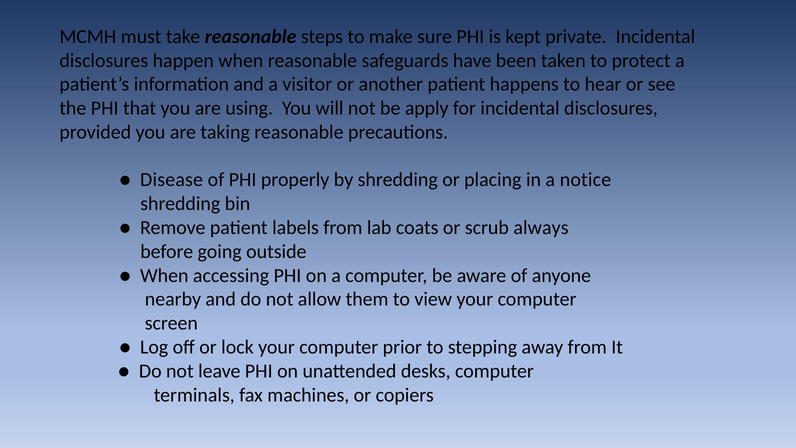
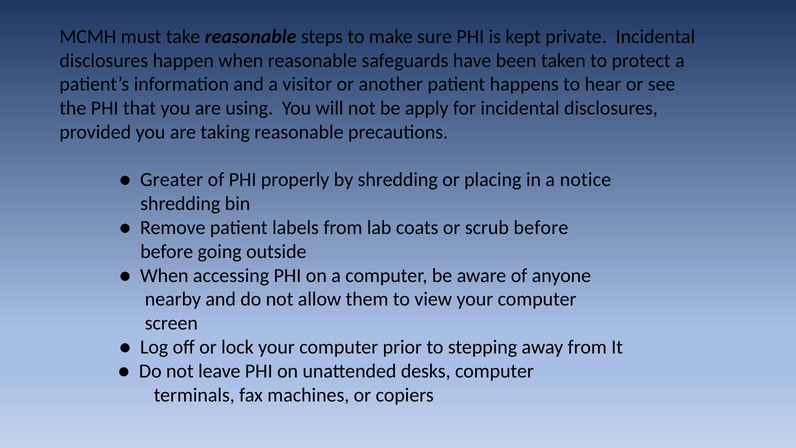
Disease: Disease -> Greater (172, 180)
scrub always: always -> before (541, 228)
